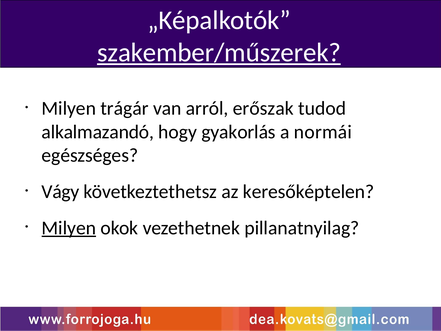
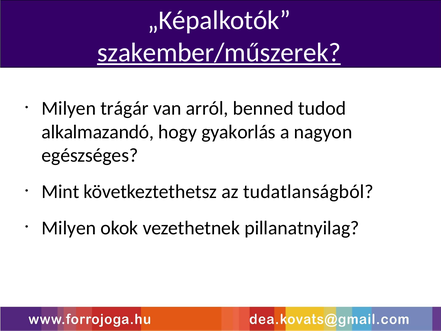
erőszak: erőszak -> benned (263, 108)
normái: normái -> nagyon (323, 132)
Vágy: Vágy -> Mint (60, 192)
keresőképtelen: keresőképtelen -> tudatlanságból (308, 192)
Milyen underline: present -> none (69, 228)
